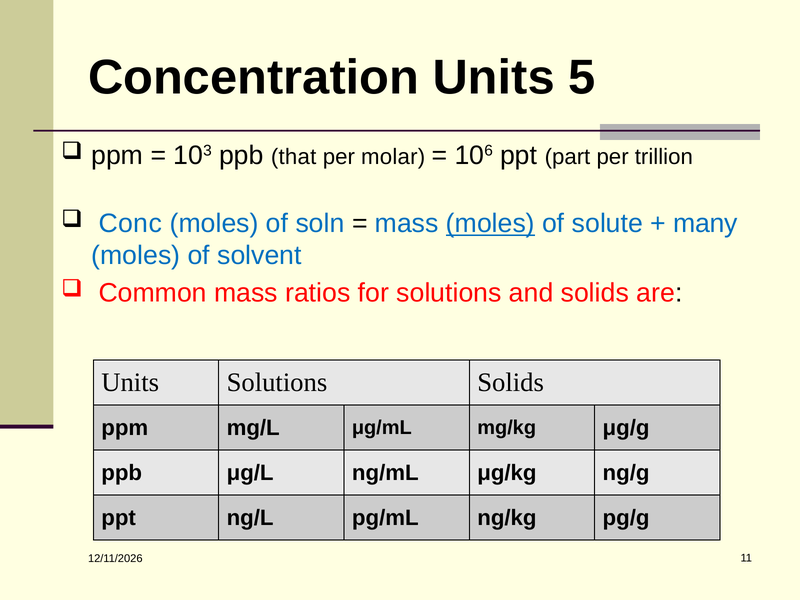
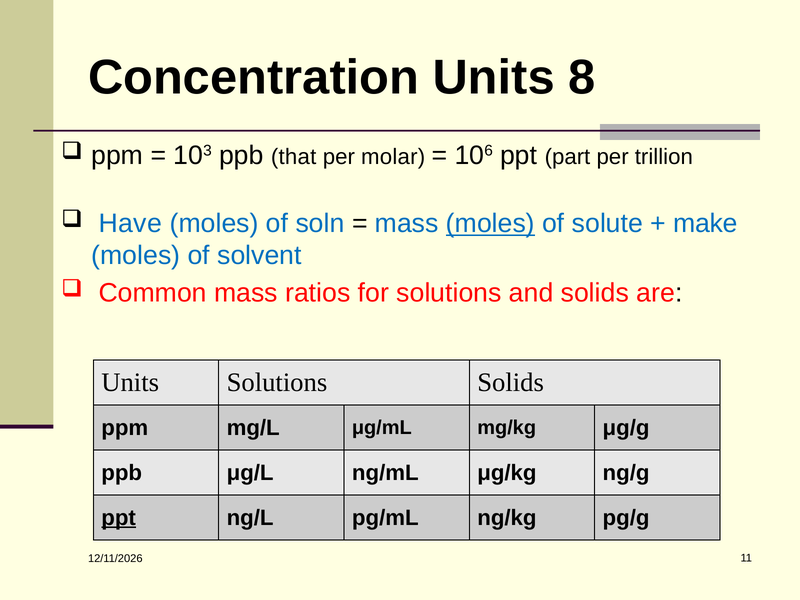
5: 5 -> 8 (582, 78)
Conc: Conc -> Have (130, 224)
many: many -> make (705, 224)
ppt underline: none -> present (119, 518)
